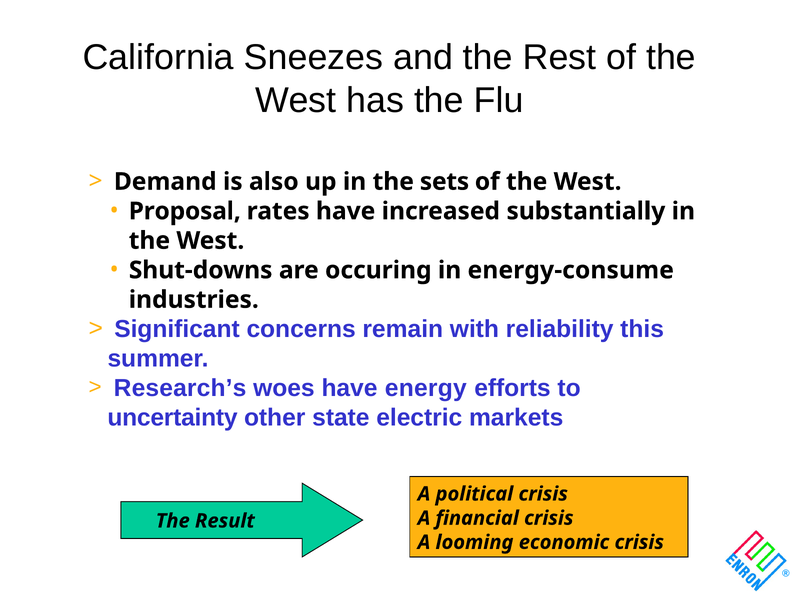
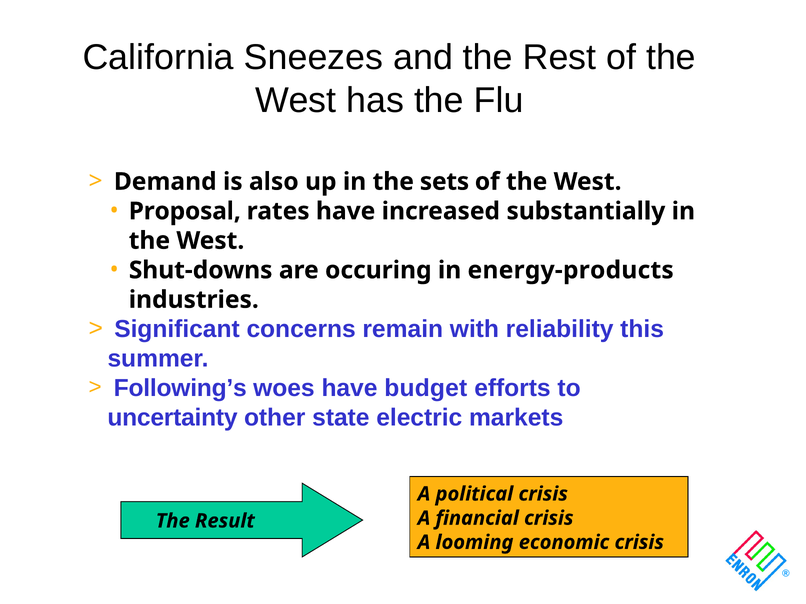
energy-consume: energy-consume -> energy-products (571, 270)
Research’s: Research’s -> Following’s (180, 389)
energy: energy -> budget (426, 389)
